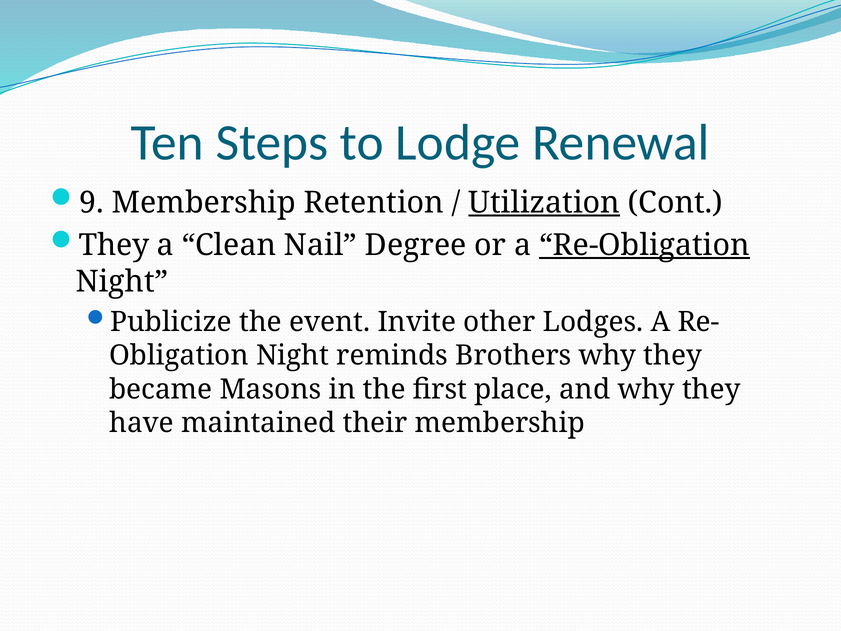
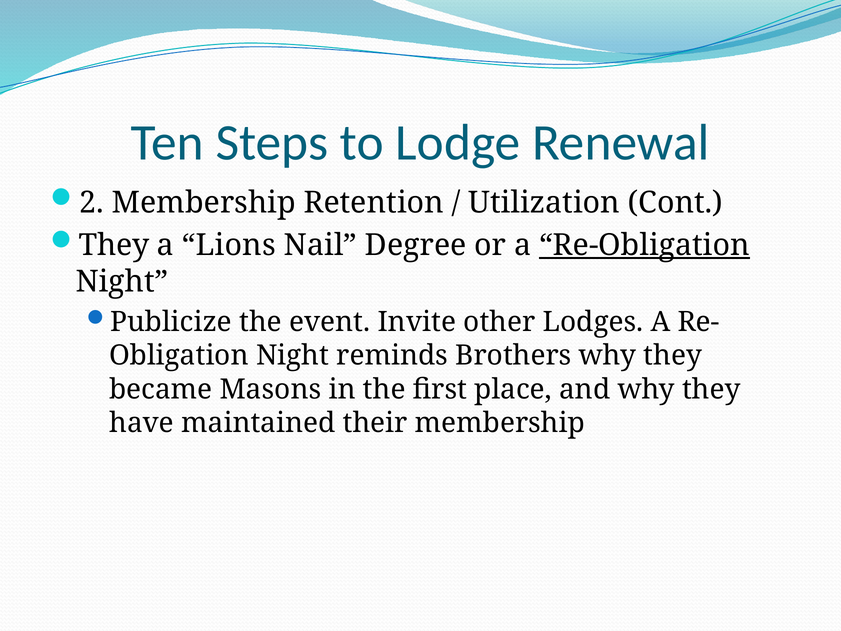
9: 9 -> 2 (91, 202)
Utilization underline: present -> none (544, 202)
Clean: Clean -> Lions (229, 245)
